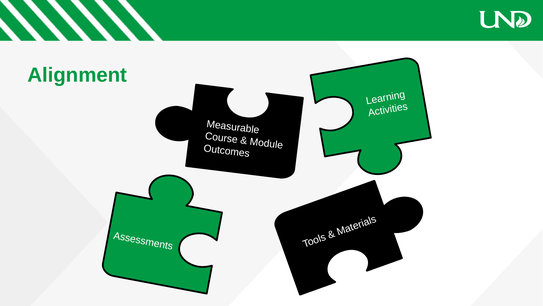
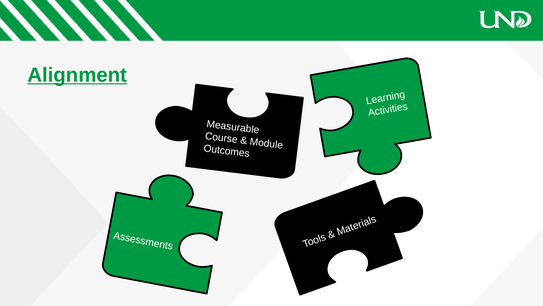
Alignment underline: none -> present (77, 75)
